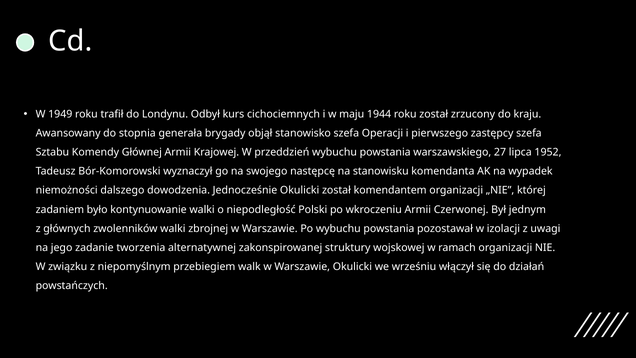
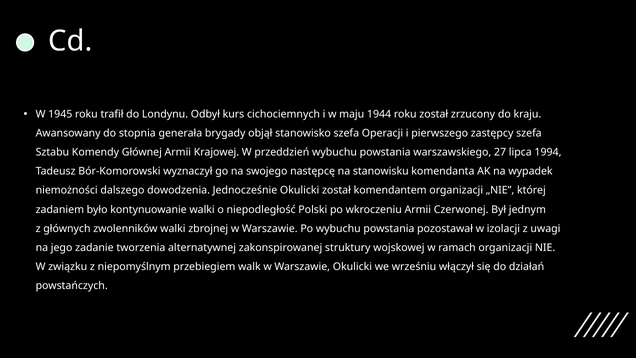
1949: 1949 -> 1945 (60, 114)
1952: 1952 -> 1994 (548, 152)
